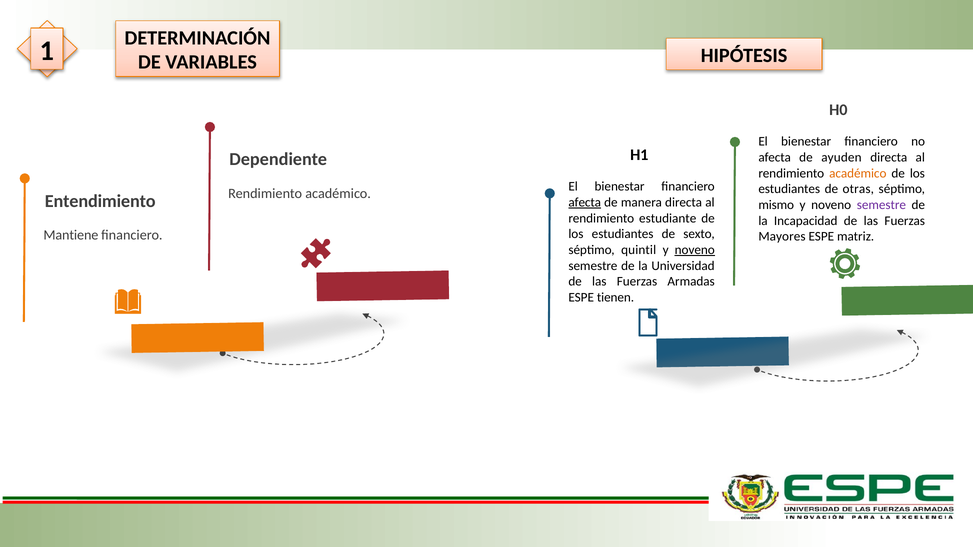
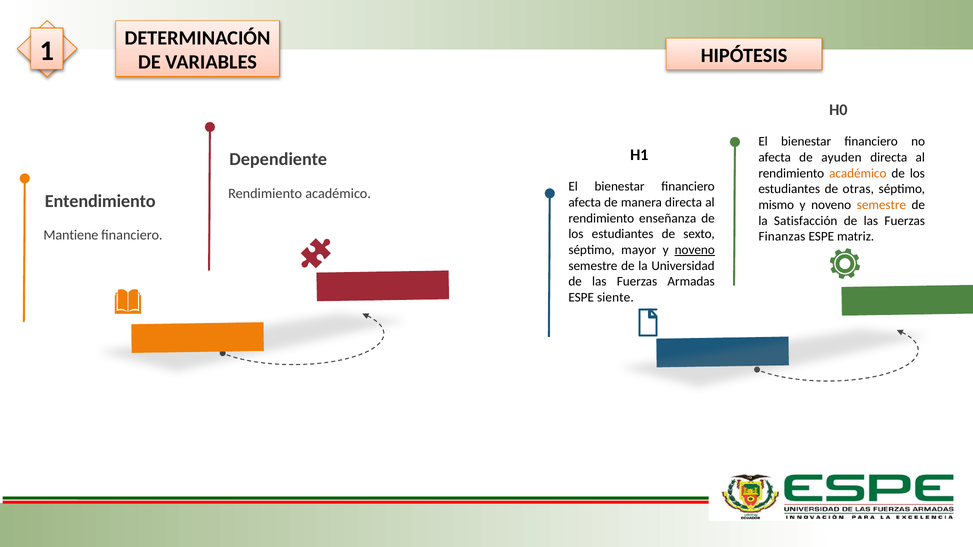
afecta underline: present -> none (585, 203)
semestre colour: purple -> orange (881, 205)
estudiante: estudiante -> enseñanza (668, 218)
Incapacidad: Incapacidad -> Satisfacción (806, 221)
Mayores: Mayores -> Finanzas (782, 237)
quintil: quintil -> mayor (639, 250)
tienen: tienen -> siente (615, 297)
